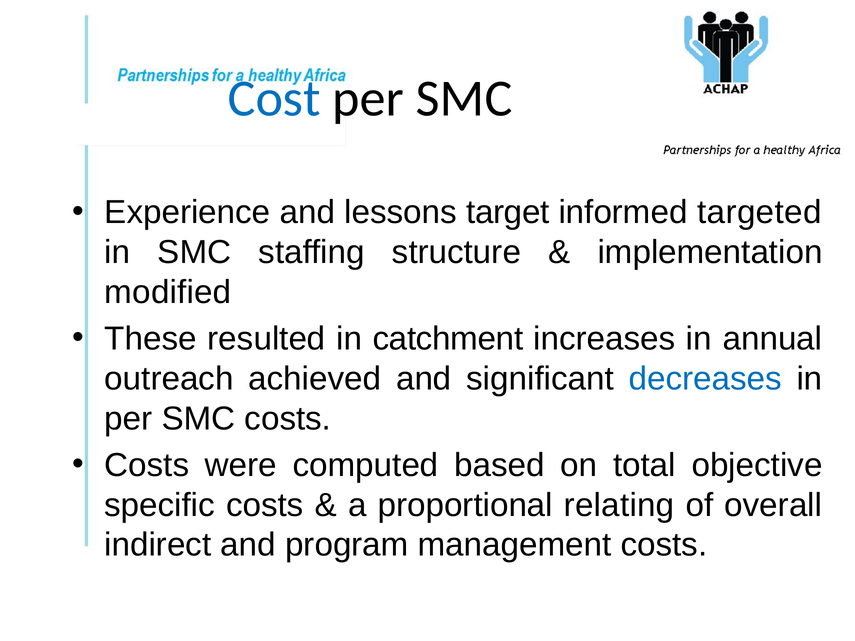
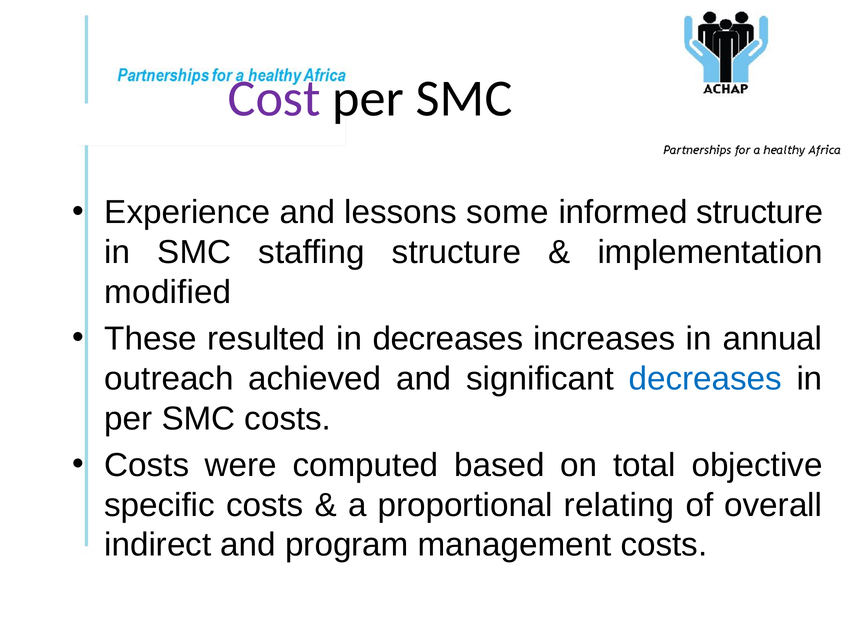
Cost colour: blue -> purple (274, 99)
target: target -> some (508, 212)
informed targeted: targeted -> structure (760, 212)
in catchment: catchment -> decreases (448, 339)
